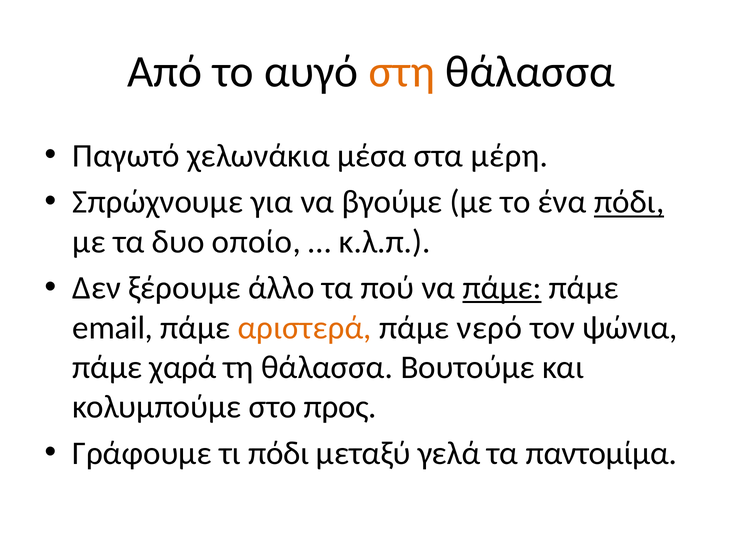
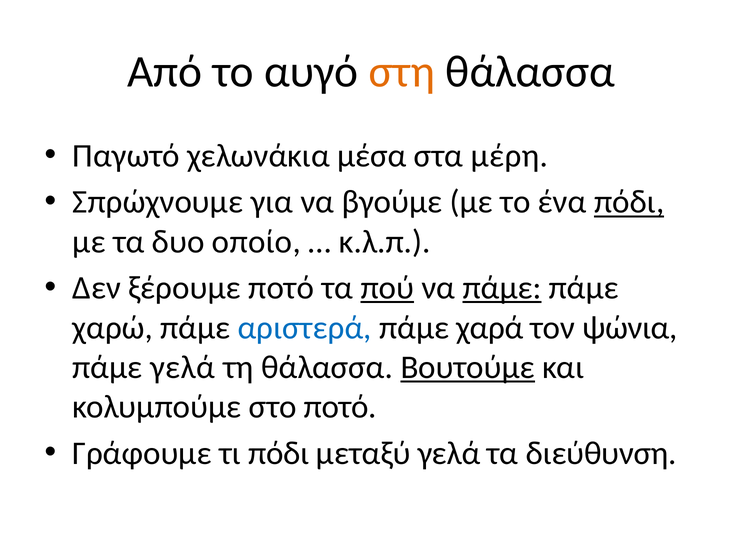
ξέρουμε άλλο: άλλο -> ποτό (281, 288)
πού underline: none -> present (387, 288)
email: email -> χαρώ (113, 328)
αριστερά colour: orange -> blue (305, 328)
νερό: νερό -> χαρά (490, 328)
πάμε χαρά: χαρά -> γελά (183, 367)
Βουτούμε underline: none -> present (468, 367)
στο προς: προς -> ποτό (340, 407)
παντομίμα: παντομίμα -> διεύθυνση (601, 453)
